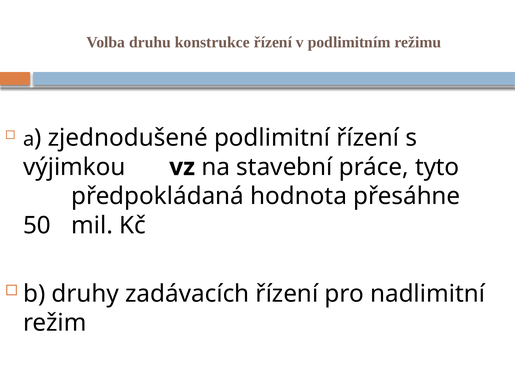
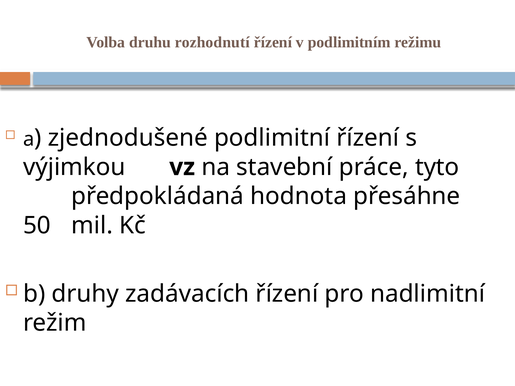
konstrukce: konstrukce -> rozhodnutí (212, 42)
